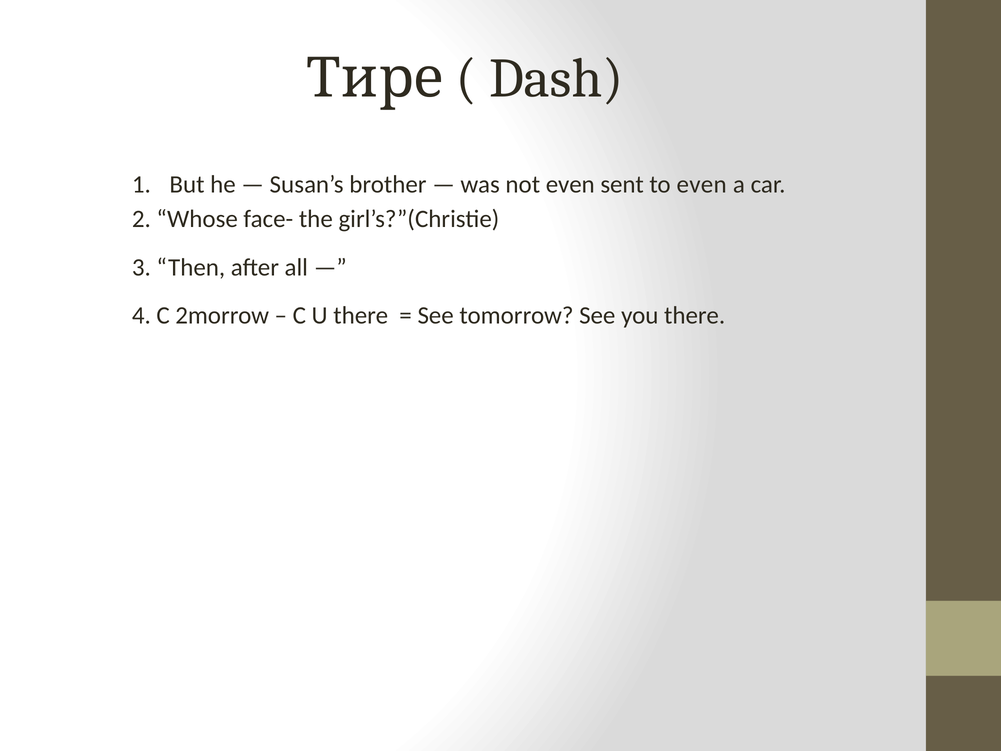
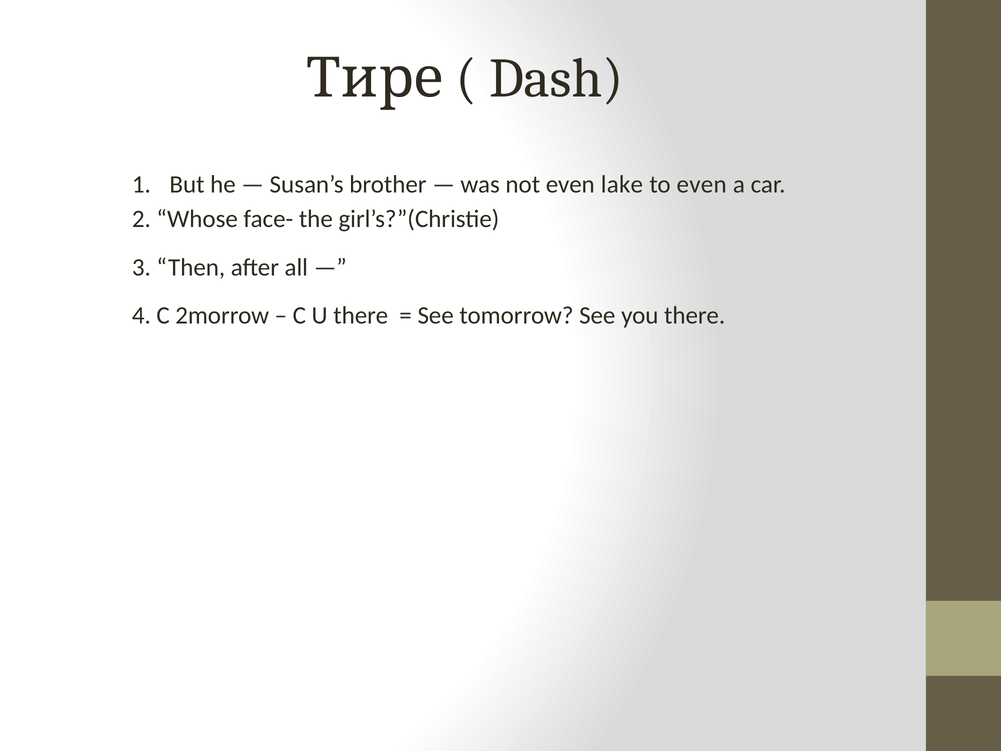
sent: sent -> lake (622, 184)
